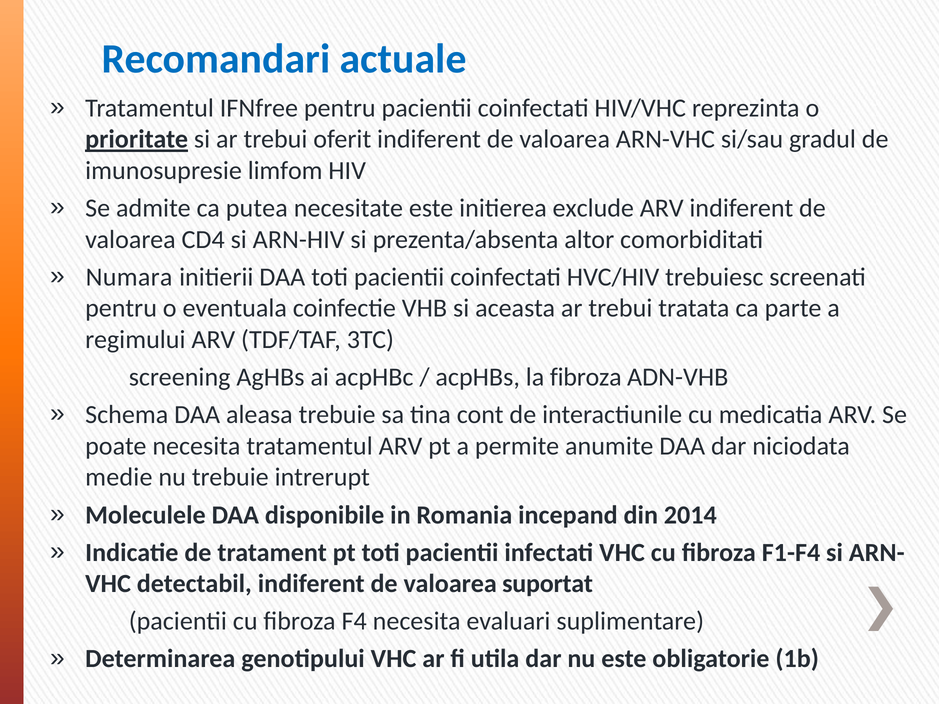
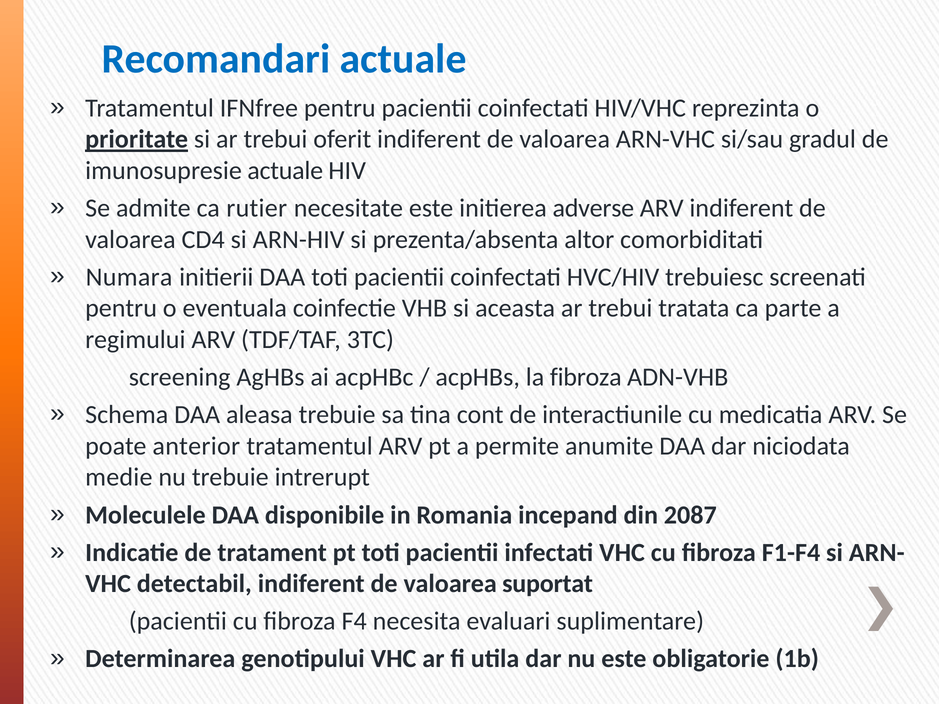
imunosupresie limfom: limfom -> actuale (285, 171)
putea: putea -> rutier (257, 208)
exclude: exclude -> adverse (593, 208)
poate necesita: necesita -> anterior (196, 446)
2014: 2014 -> 2087 (690, 515)
